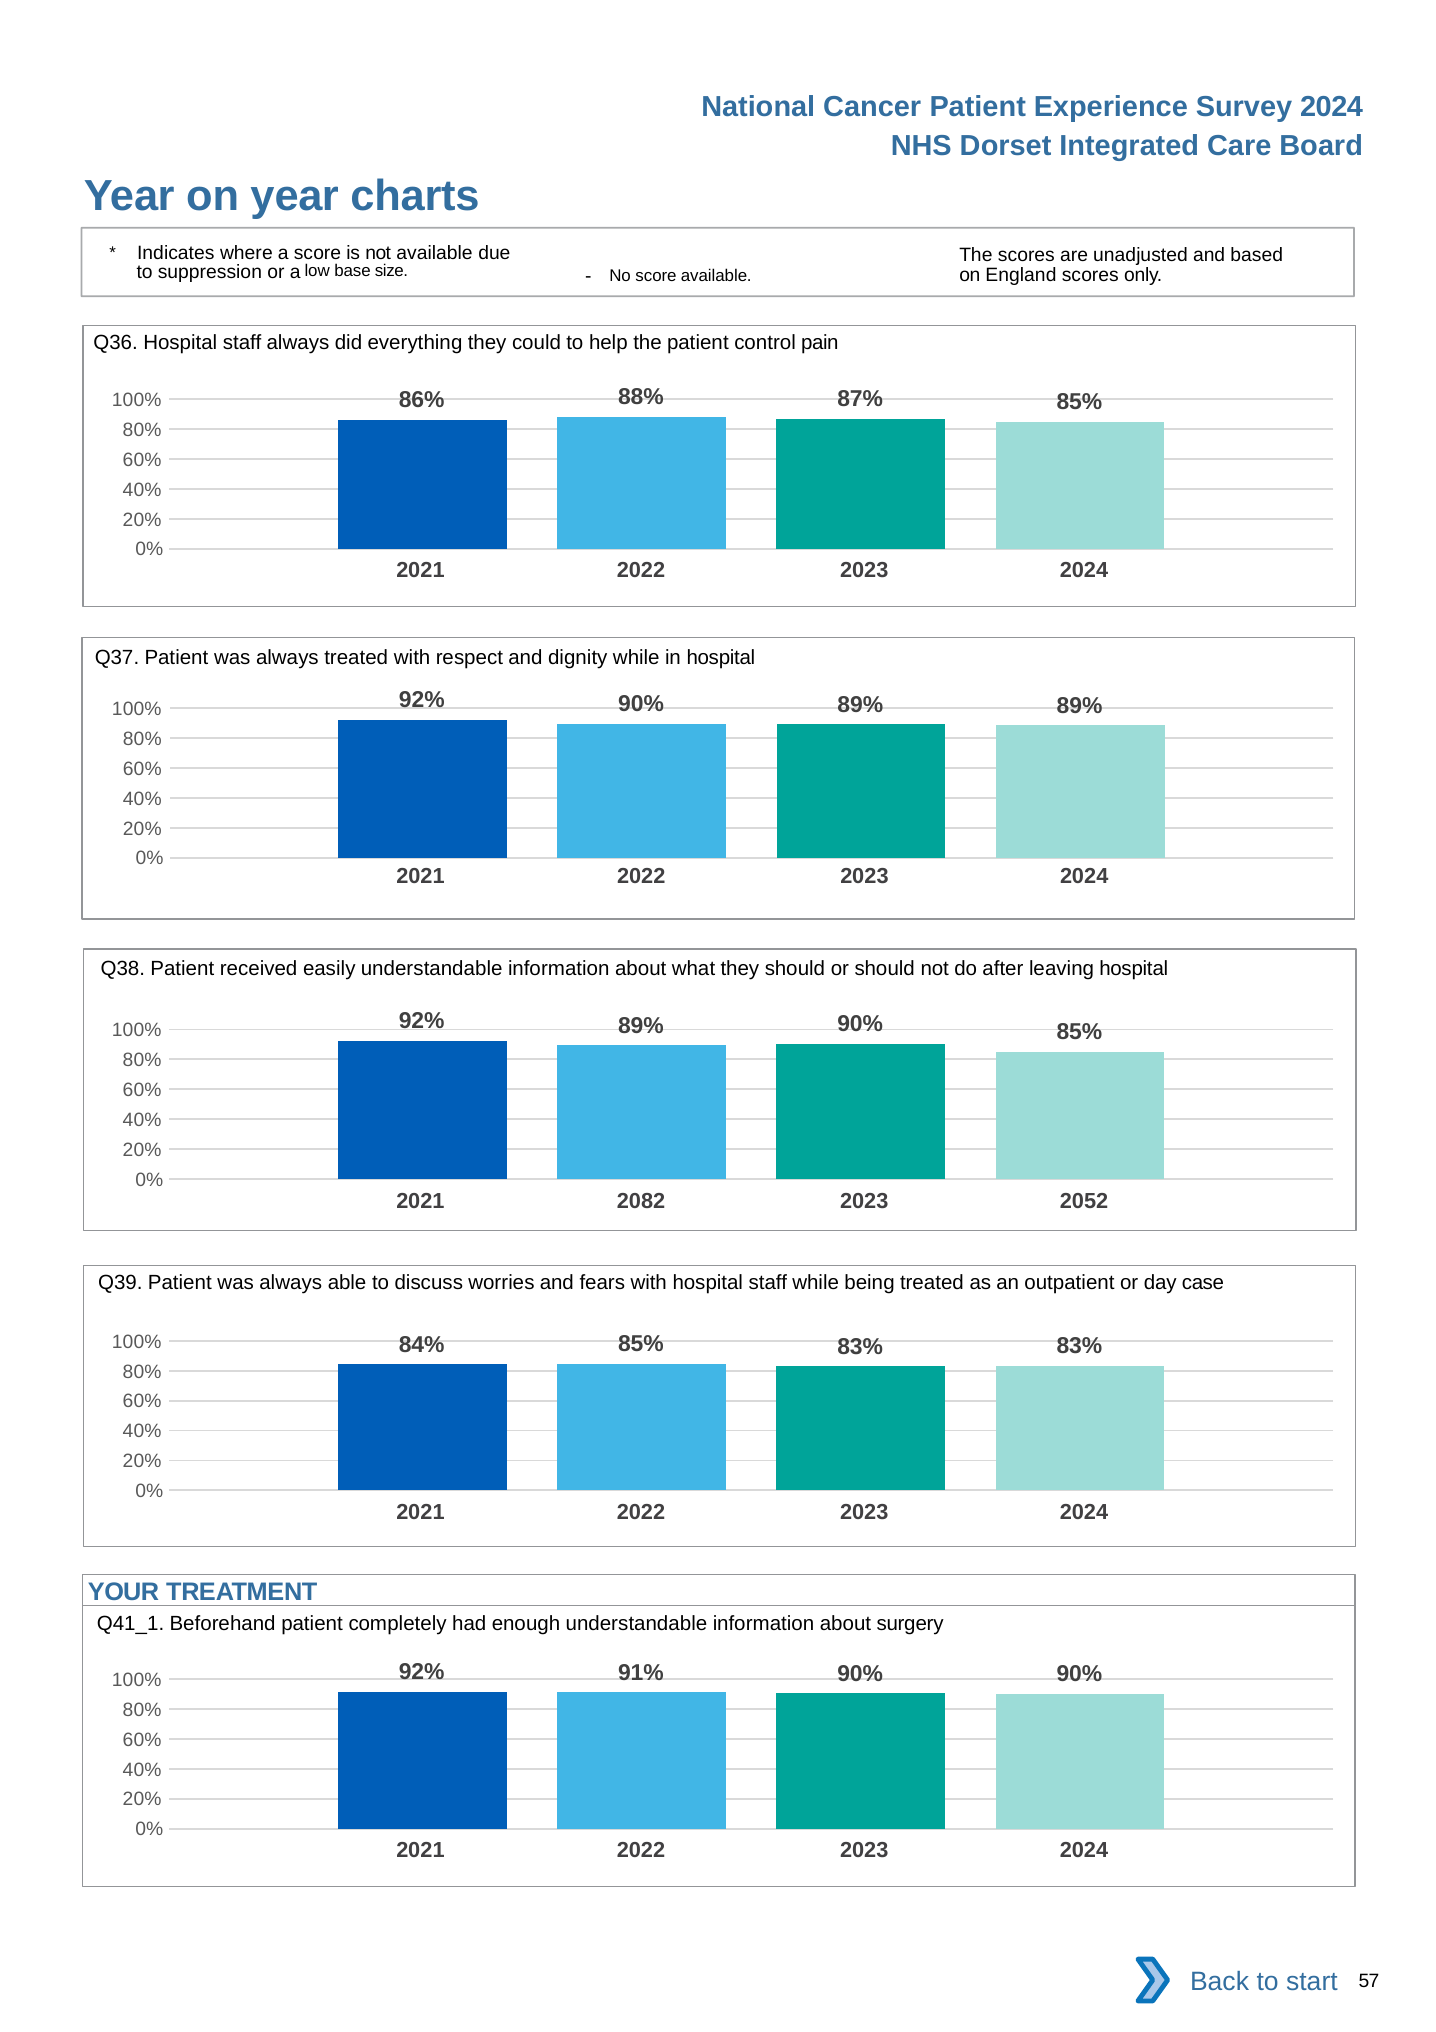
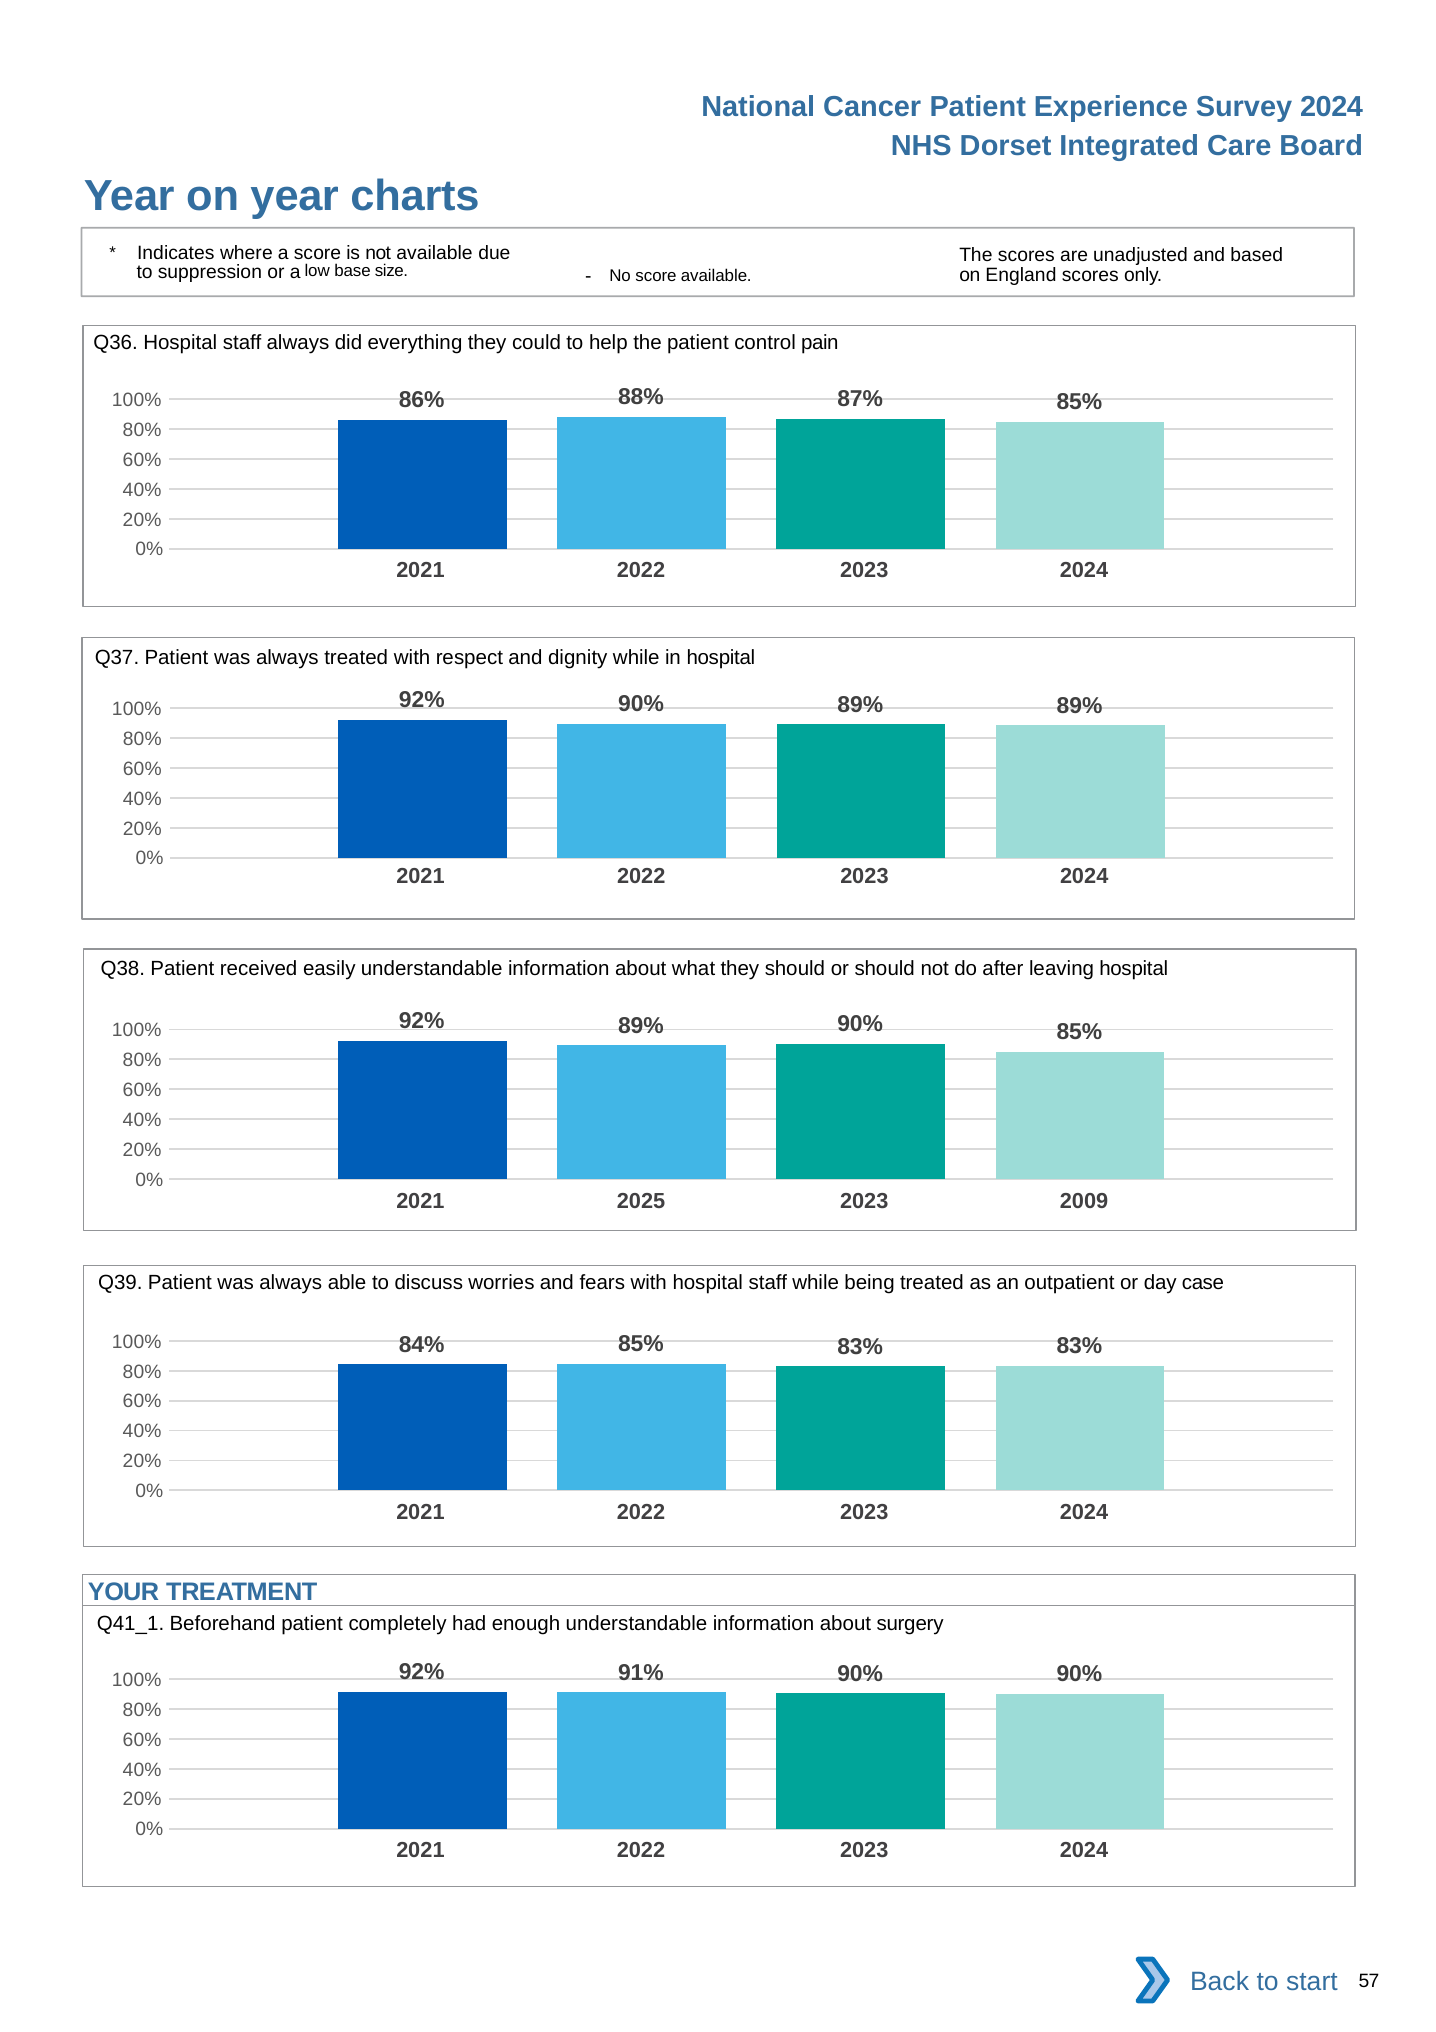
2082: 2082 -> 2025 (641, 1201)
2052: 2052 -> 2009 (1084, 1201)
